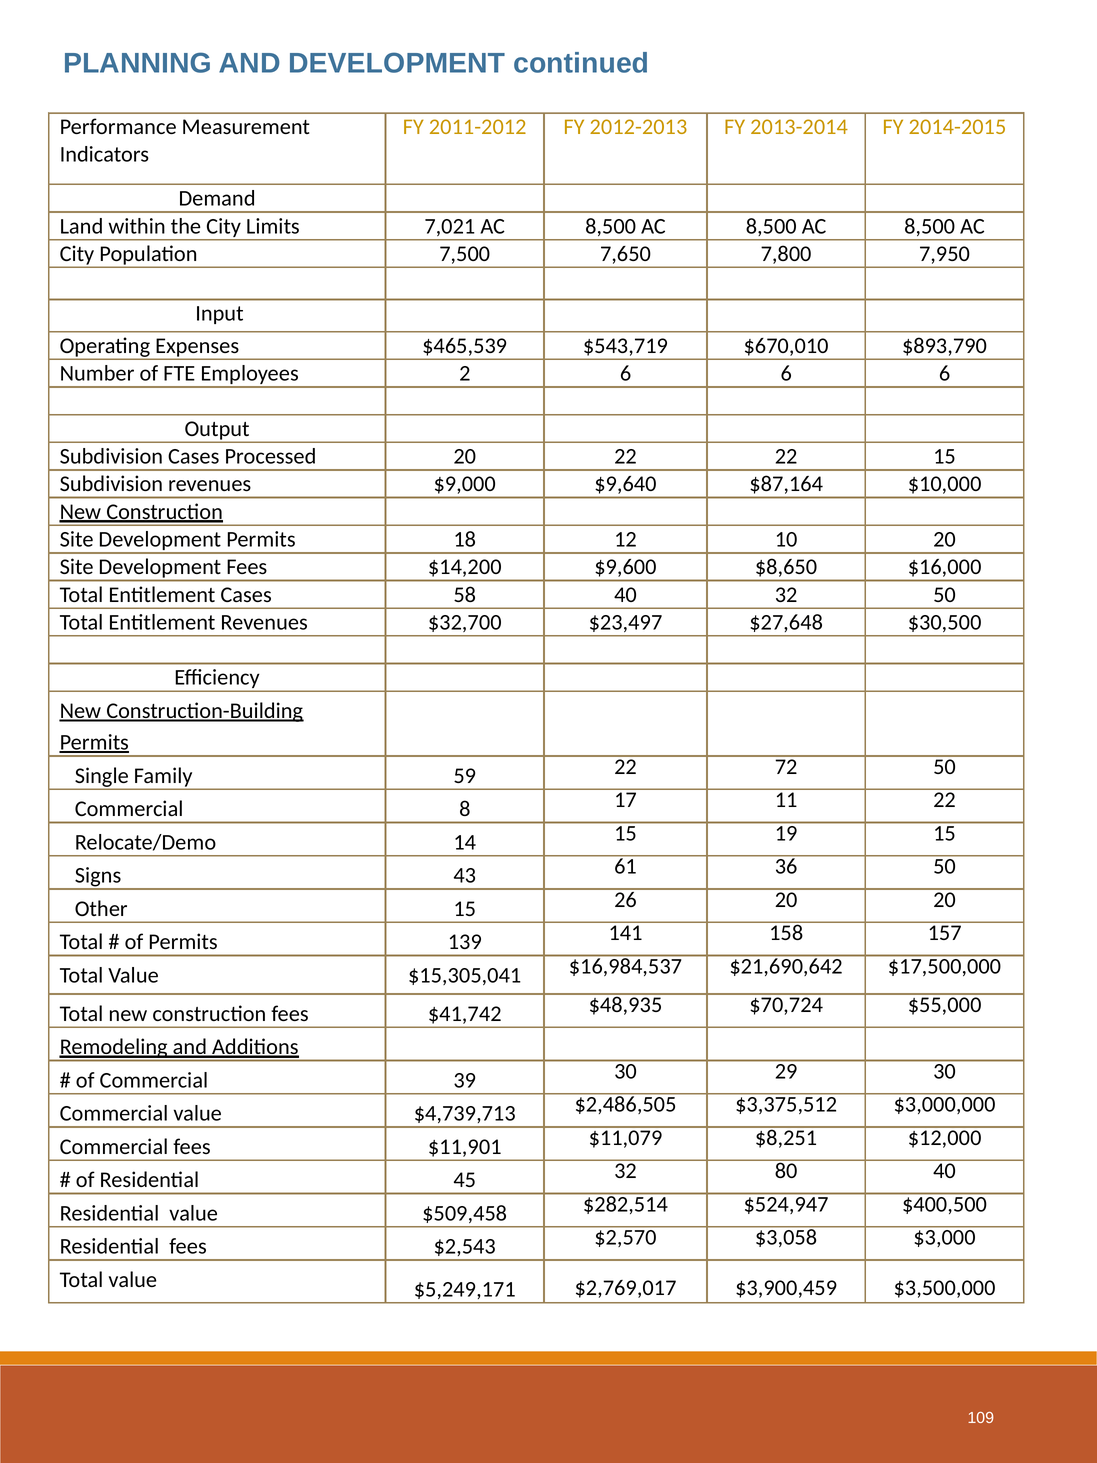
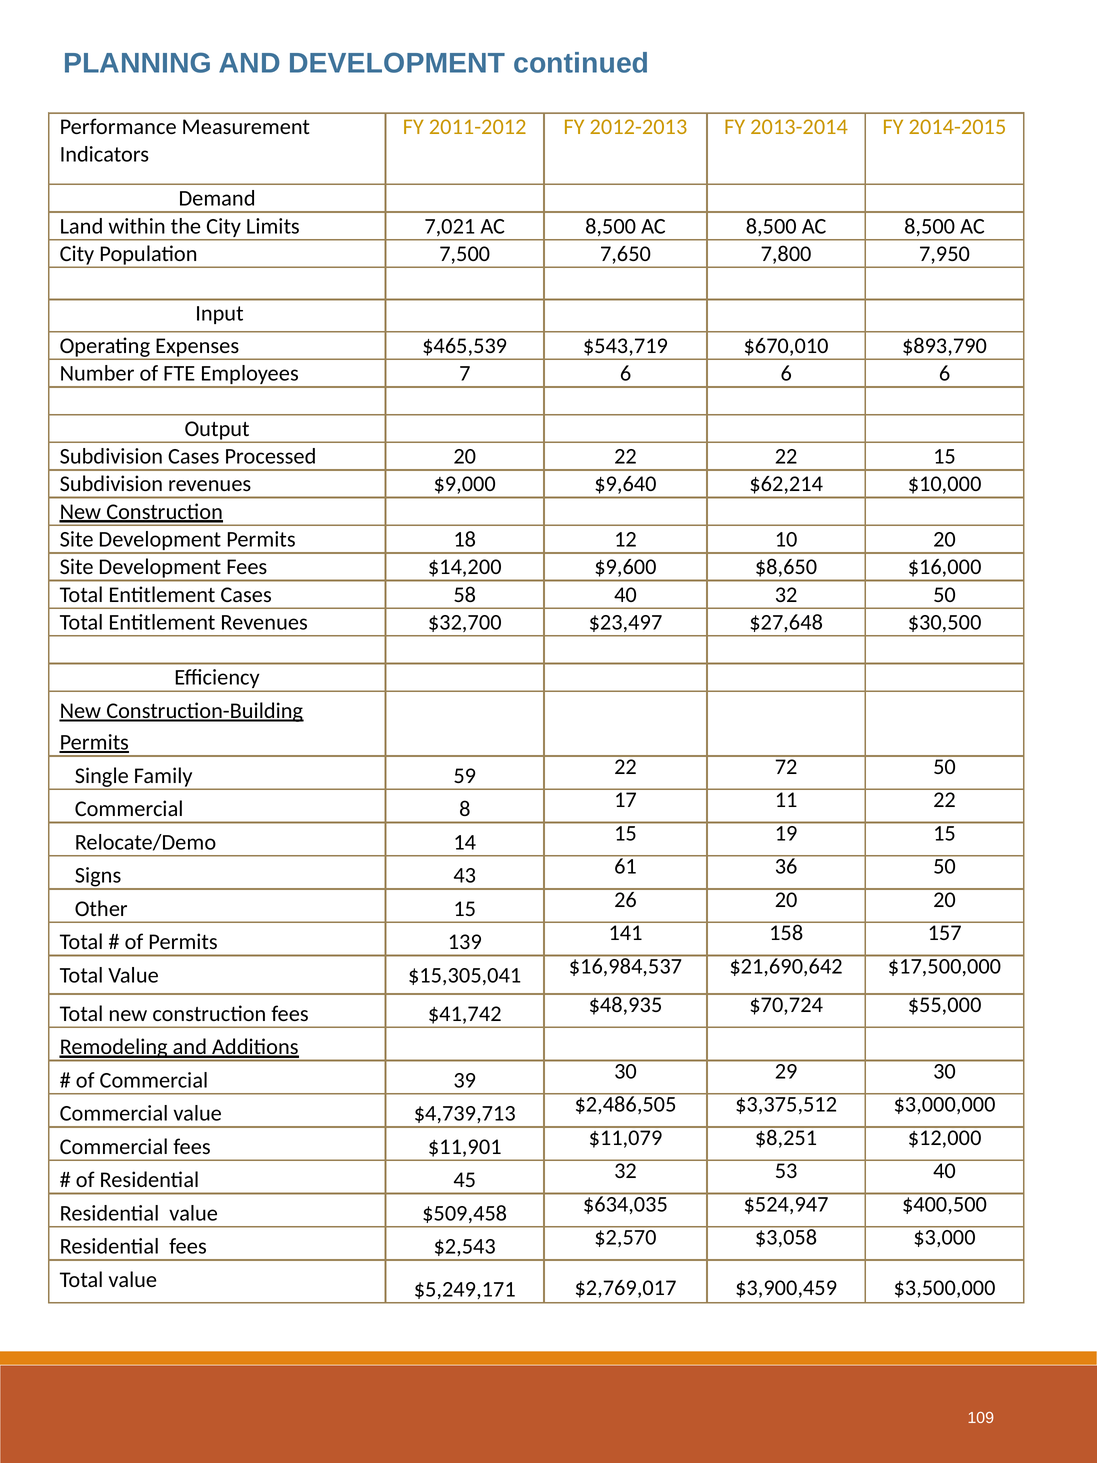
2: 2 -> 7 (465, 373)
$87,164: $87,164 -> $62,214 (786, 484)
80: 80 -> 53 (786, 1171)
$282,514: $282,514 -> $634,035 (625, 1204)
